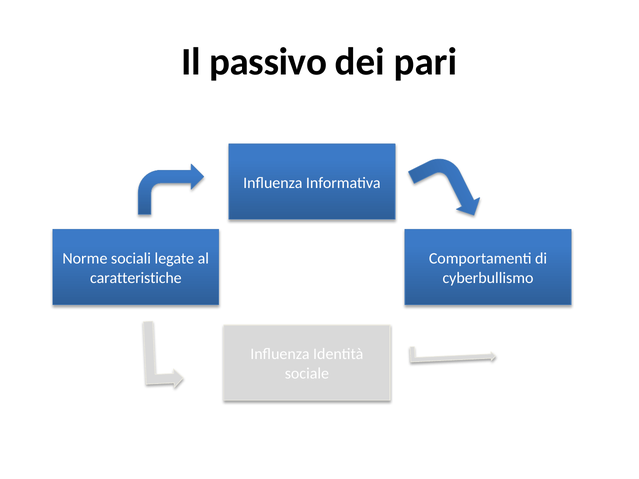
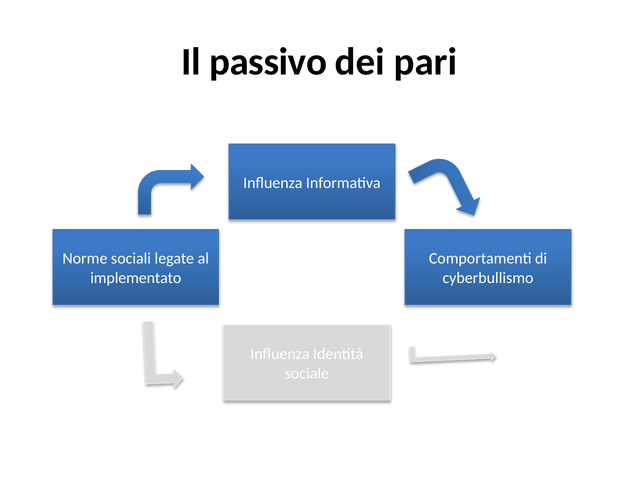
caratteristiche: caratteristiche -> implementato (136, 278)
